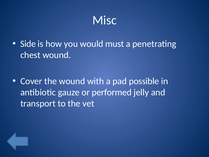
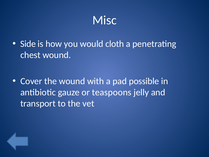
must: must -> cloth (115, 44)
performed: performed -> teaspoons (112, 92)
